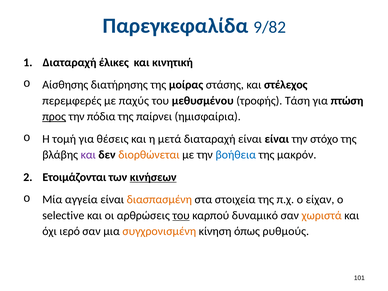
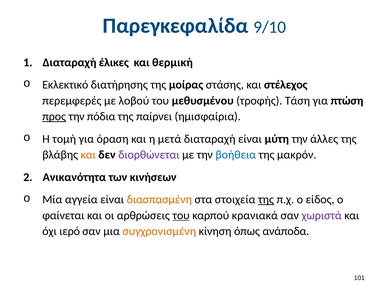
9/82: 9/82 -> 9/10 (270, 27)
κινητική: κινητική -> θερμική (172, 62)
Αίσθησης: Αίσθησης -> Εκλεκτικό (65, 85)
παχύς: παχύς -> λοβού (134, 101)
θέσεις: θέσεις -> όραση (113, 139)
είναι είναι: είναι -> μύτη (277, 139)
στόχο: στόχο -> άλλες (324, 139)
και colour: purple -> orange (88, 155)
διορθώνεται colour: orange -> purple (149, 155)
Ετοιμάζονται: Ετοιμάζονται -> Ανικανότητα (74, 177)
κινήσεων underline: present -> none (153, 177)
της underline: none -> present (266, 199)
είχαν: είχαν -> είδος (320, 199)
selective: selective -> φαίνεται (63, 215)
δυναμικό: δυναμικό -> κρανιακά (255, 215)
χωριστά colour: orange -> purple (322, 215)
ρυθμούς: ρυθμούς -> ανάποδα (286, 231)
